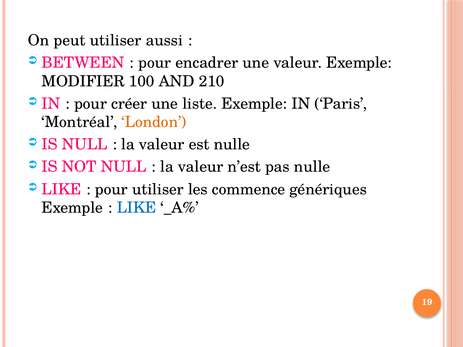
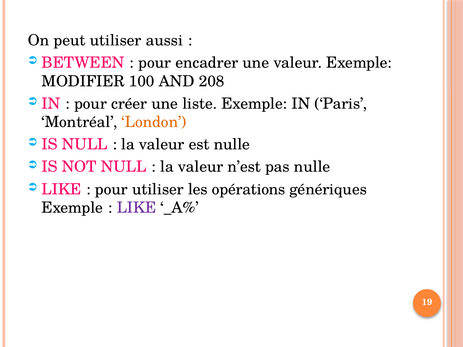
210: 210 -> 208 (212, 81)
commence: commence -> opérations (249, 189)
LIKE colour: blue -> purple (137, 208)
